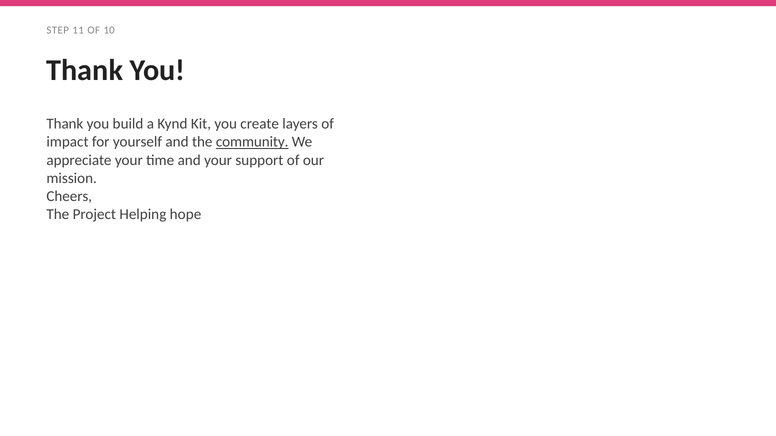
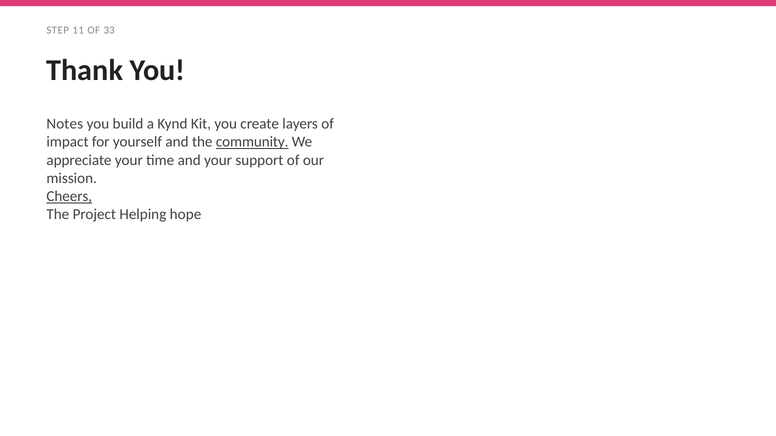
10: 10 -> 33 (109, 30)
Thank: Thank -> Notes (65, 124)
Cheers underline: none -> present (69, 197)
